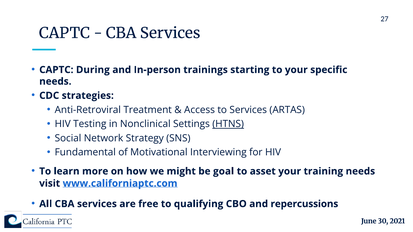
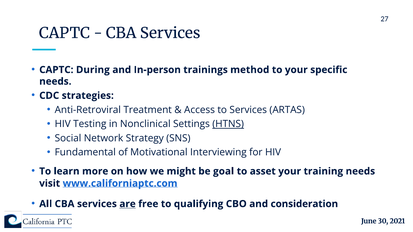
starting: starting -> method (250, 70)
are underline: none -> present (128, 204)
repercussions: repercussions -> consideration (304, 204)
